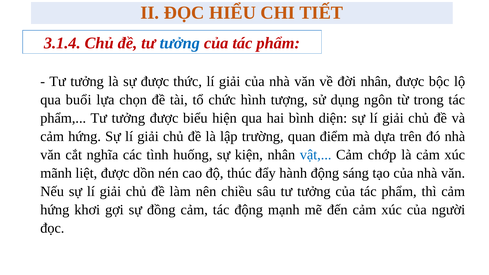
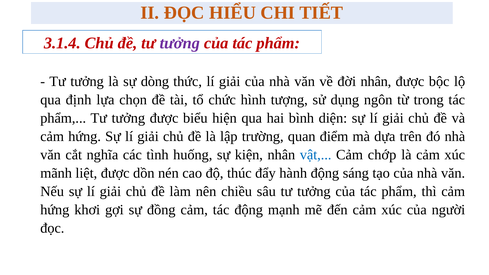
tưởng colour: blue -> purple (180, 43)
sự được: được -> dòng (155, 81)
buổi: buổi -> định (79, 100)
